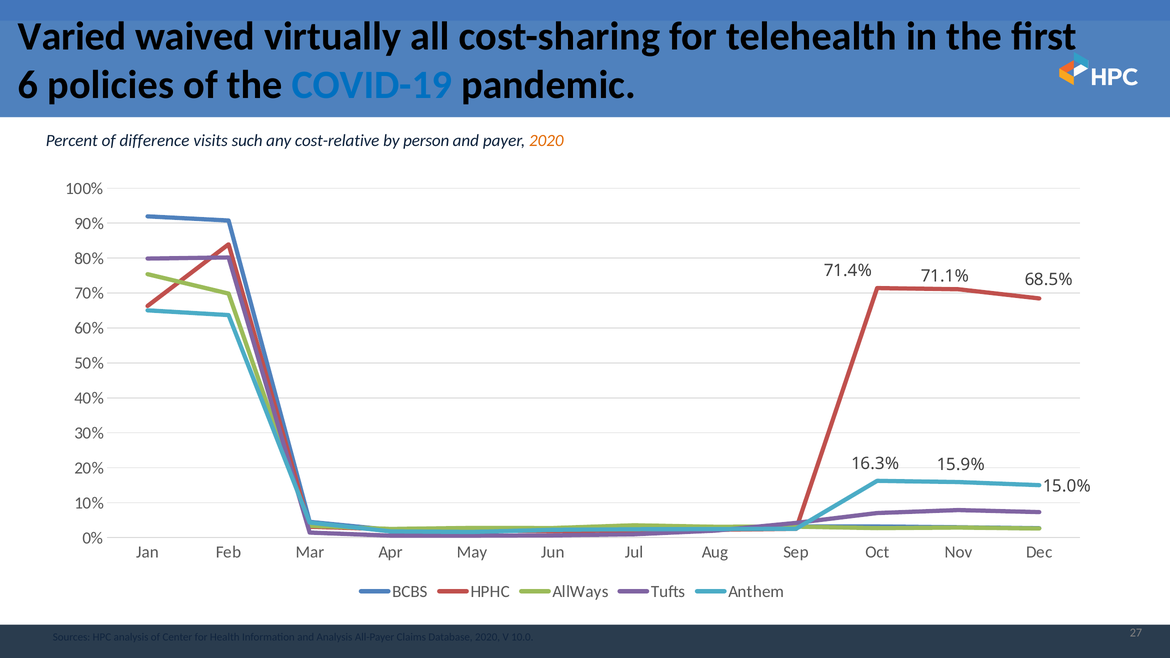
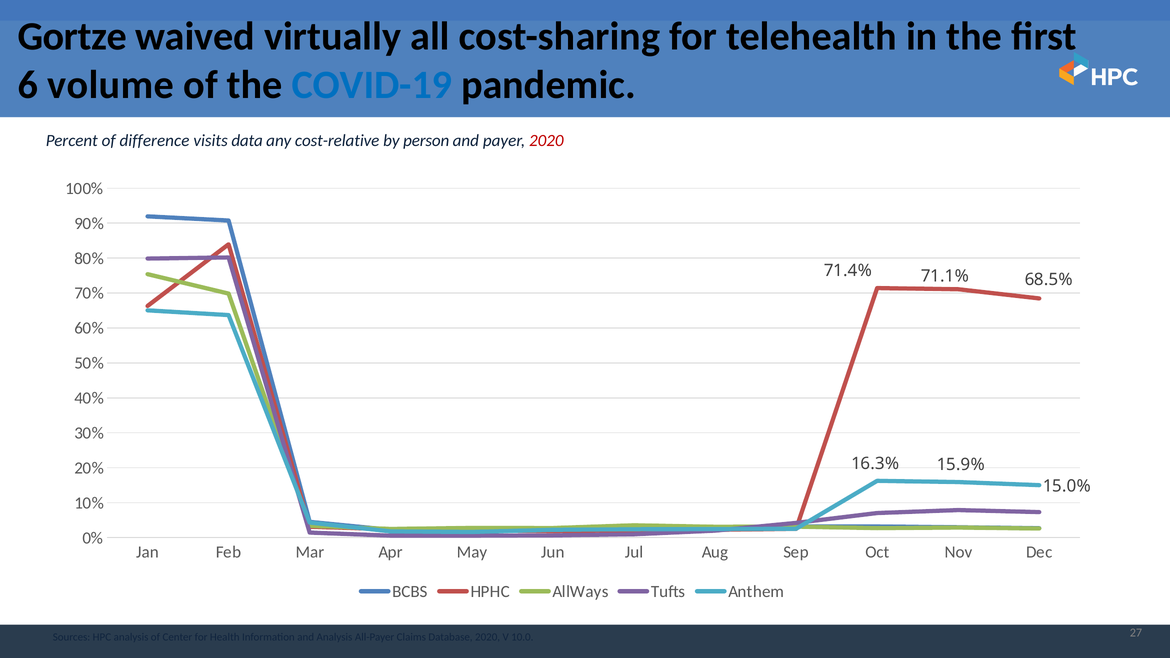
Varied: Varied -> Gortze (72, 37)
policies: policies -> volume (111, 85)
such: such -> data (247, 141)
2020 colour: orange -> red (546, 141)
